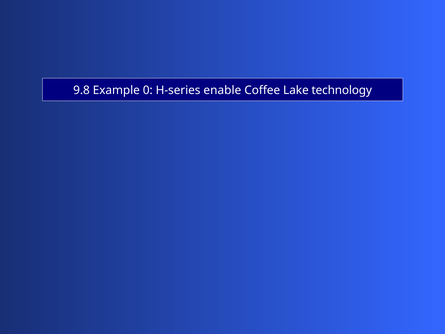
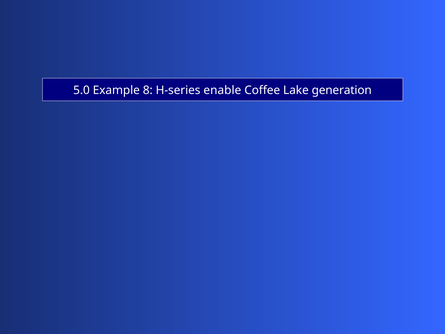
9.8: 9.8 -> 5.0 (81, 90)
0: 0 -> 8 (148, 90)
technology: technology -> generation (342, 90)
